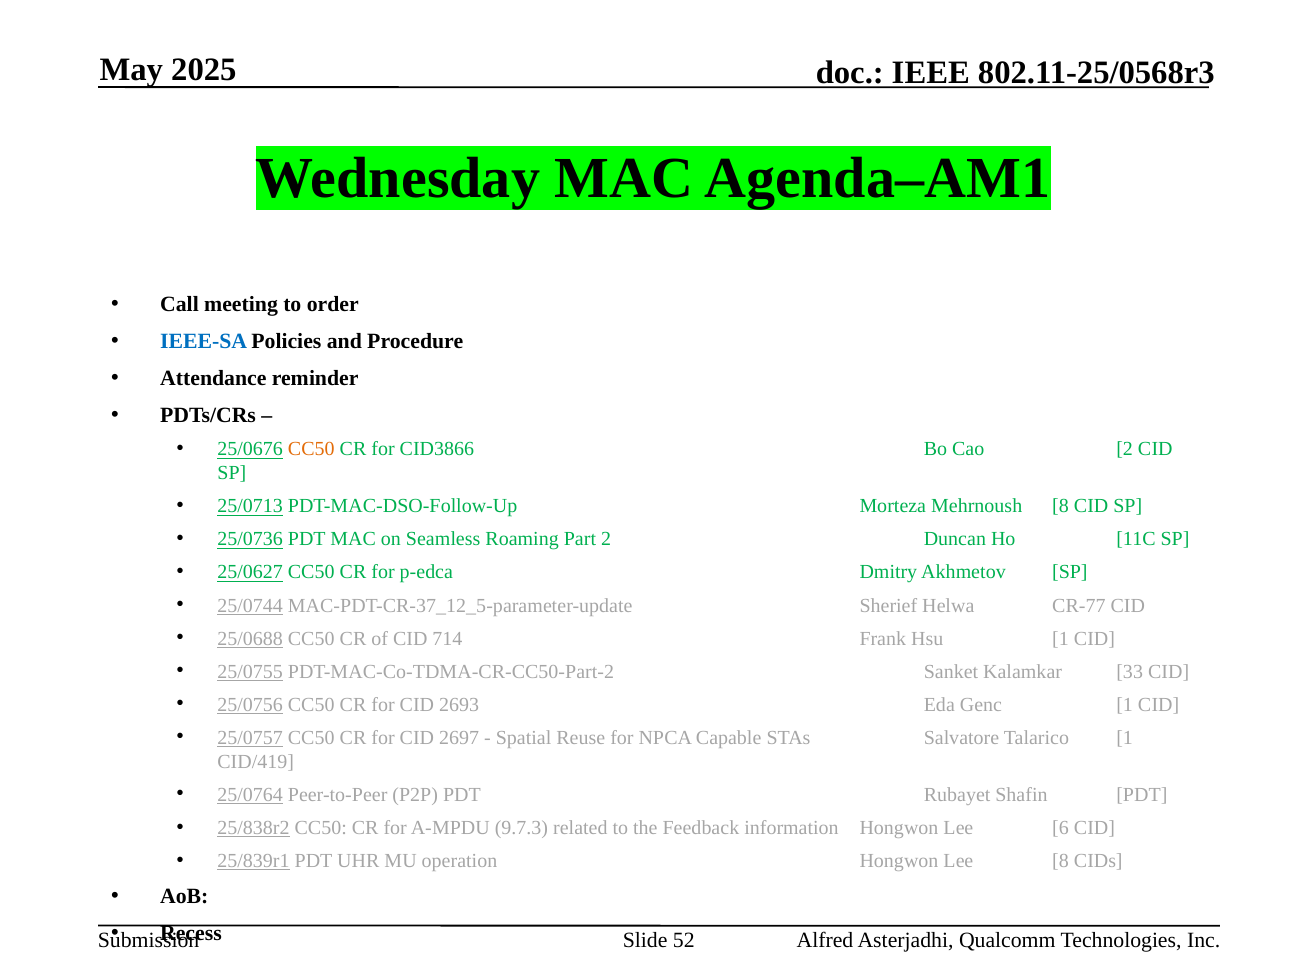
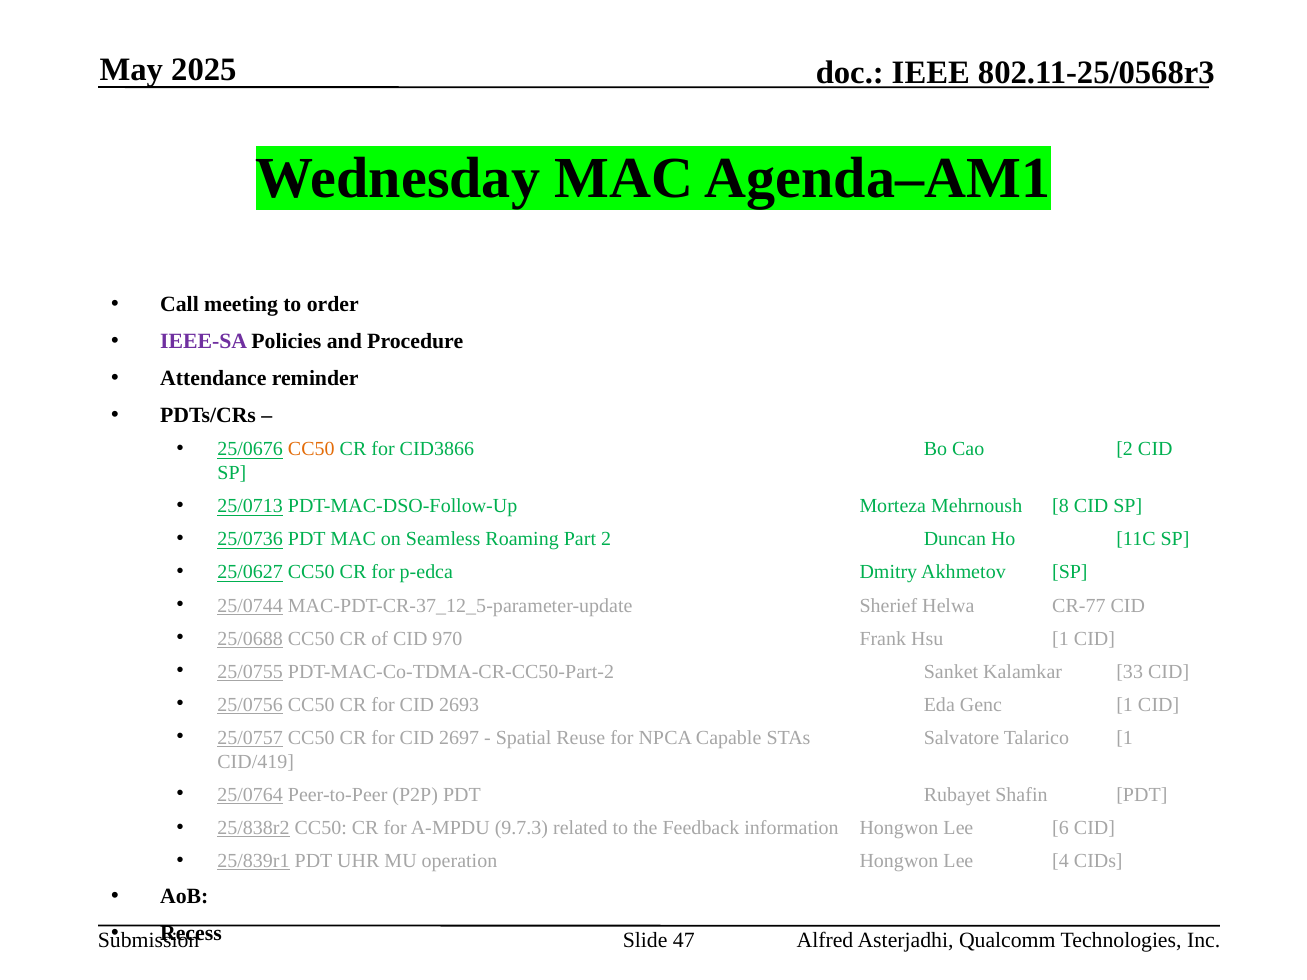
IEEE-SA colour: blue -> purple (204, 341)
714: 714 -> 970 (447, 639)
Lee 8: 8 -> 4 (1061, 861)
52: 52 -> 47 (684, 940)
